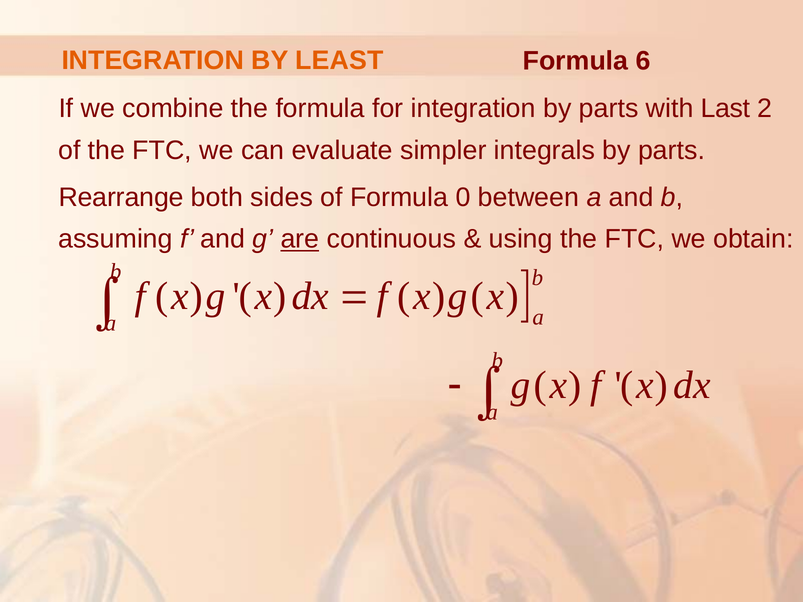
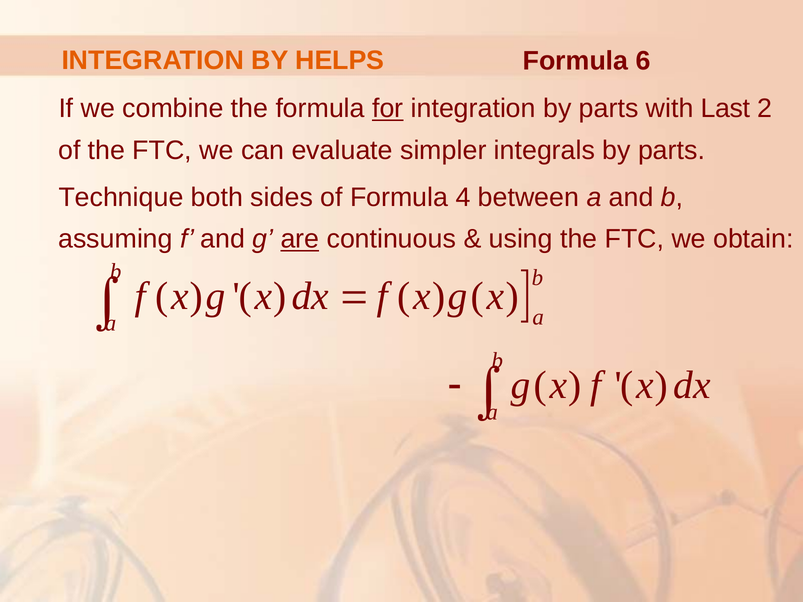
LEAST: LEAST -> HELPS (340, 60)
for underline: none -> present (388, 109)
Rearrange: Rearrange -> Technique (121, 197)
0: 0 -> 4 (463, 197)
